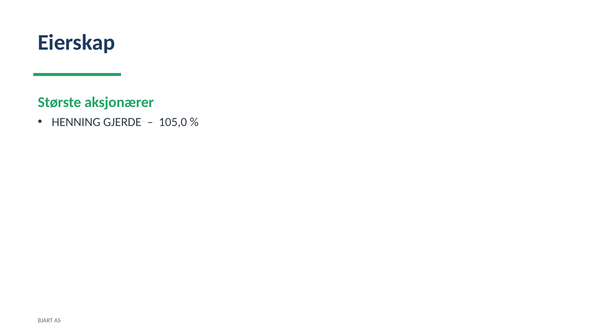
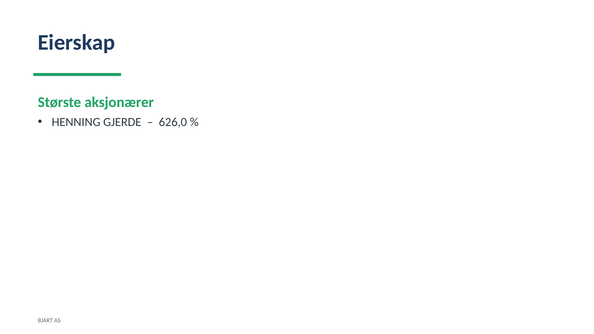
105,0: 105,0 -> 626,0 (173, 122)
